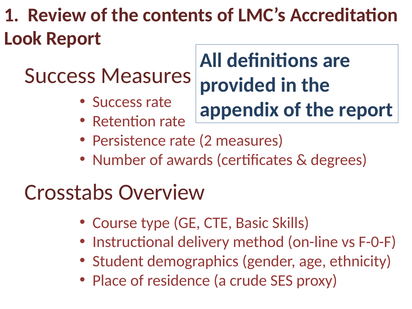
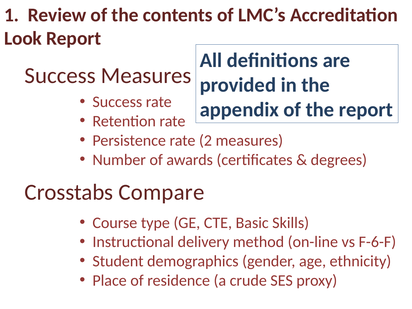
Overview: Overview -> Compare (161, 192)
F-0-F: F-0-F -> F-6-F (377, 242)
